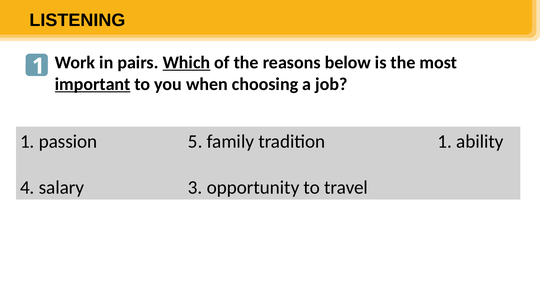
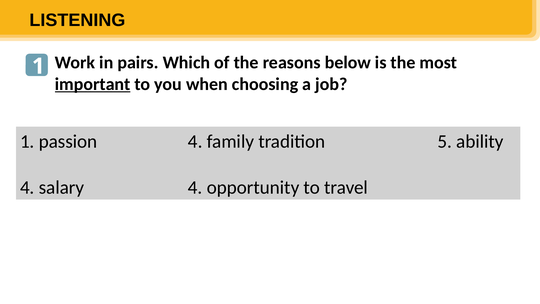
Which underline: present -> none (186, 62)
passion 5: 5 -> 4 (195, 141)
tradition 1: 1 -> 5 (445, 141)
salary 3: 3 -> 4 (195, 187)
